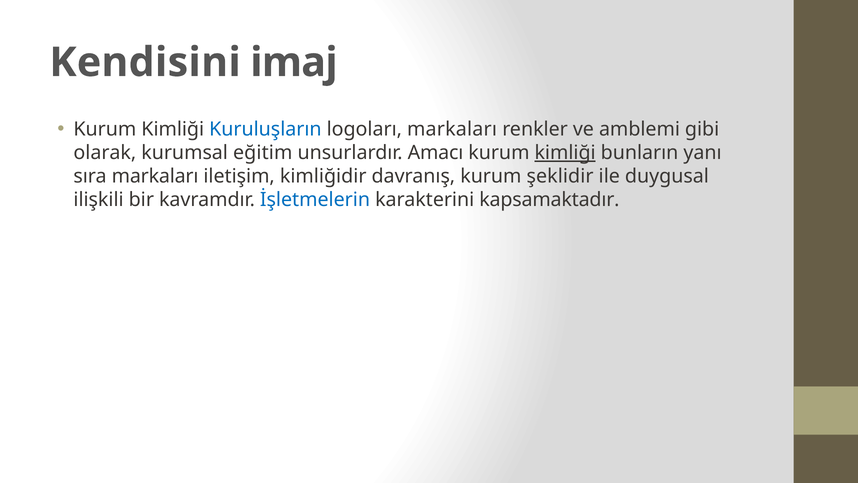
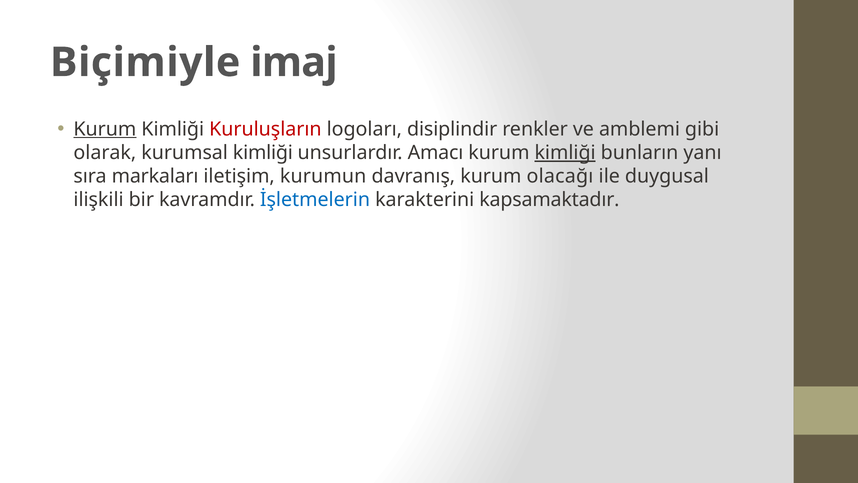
Kendisini: Kendisini -> Biçimiyle (145, 62)
Kurum underline: none -> present (105, 129)
Kuruluşların colour: blue -> red (265, 129)
logoları markaları: markaları -> disiplindir (452, 129)
kurumsal eğitim: eğitim -> kimliği (263, 153)
kimliğidir: kimliğidir -> kurumun (323, 176)
şeklidir: şeklidir -> olacağı (560, 176)
